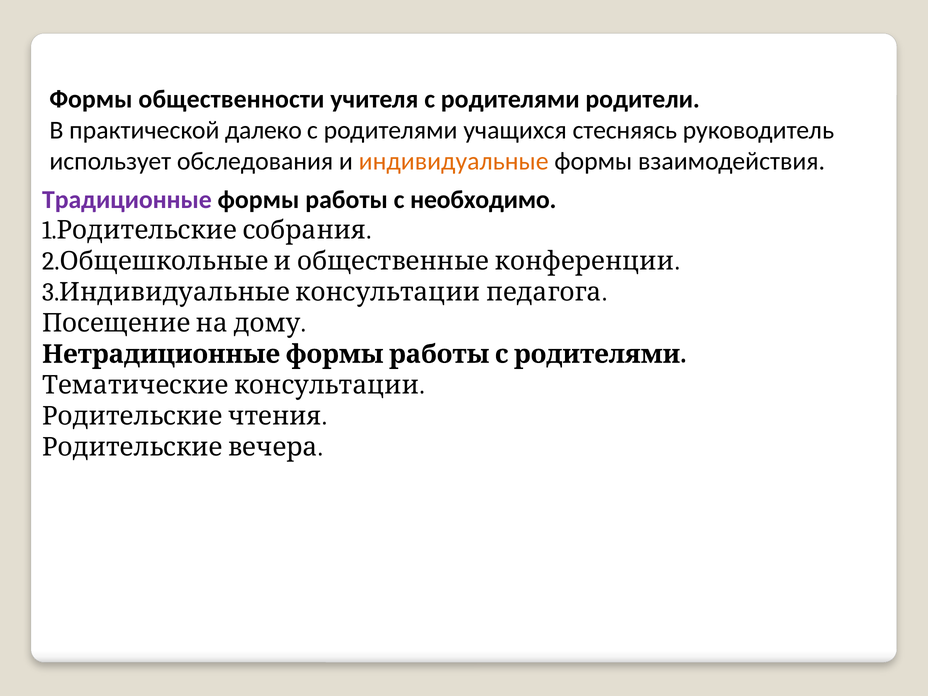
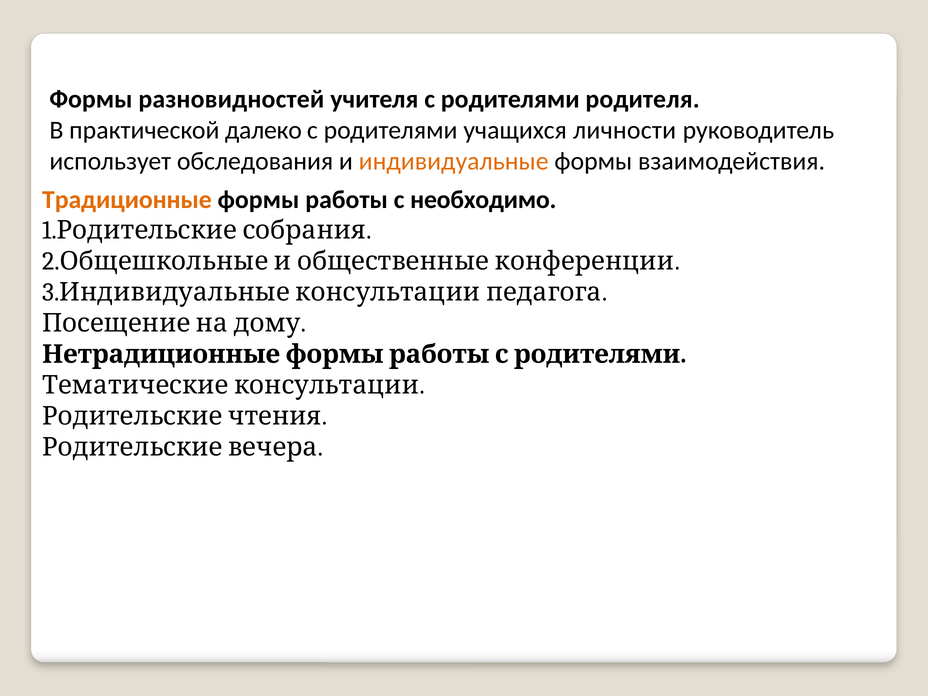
общественности: общественности -> разновидностей (231, 99)
родители: родители -> родителя (643, 99)
стесняясь: стесняясь -> личности (625, 130)
Традиционные colour: purple -> orange (127, 200)
